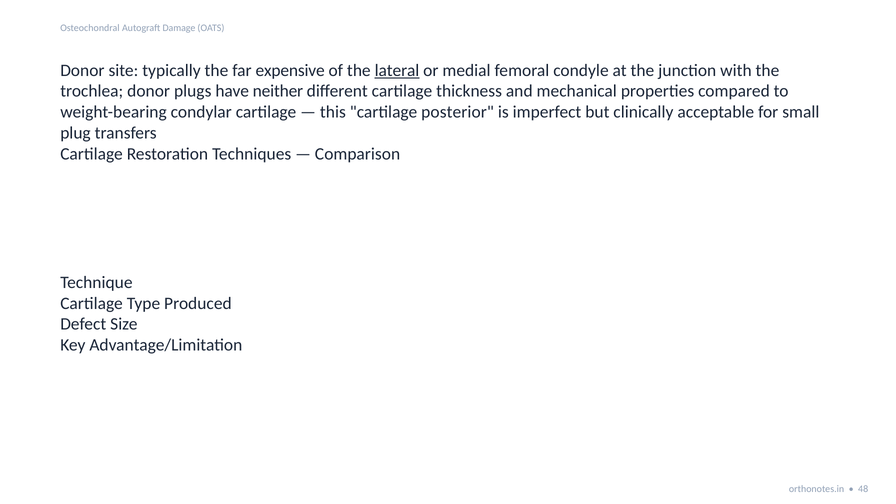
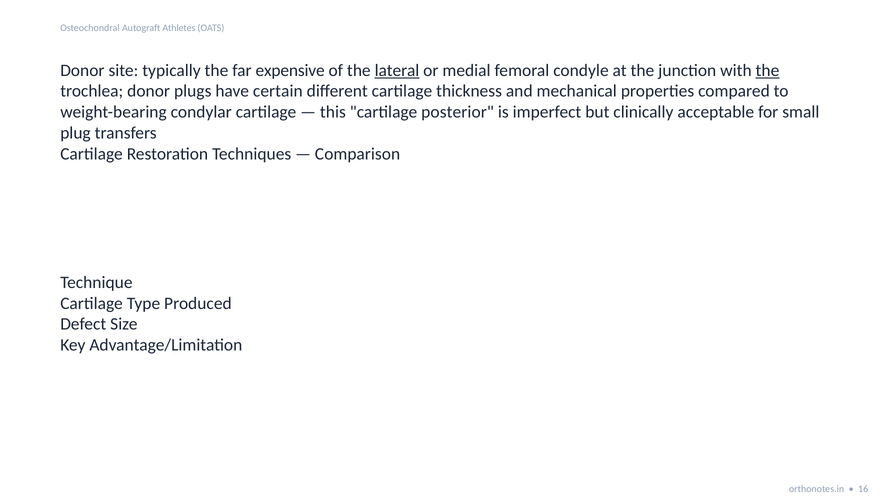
Damage: Damage -> Athletes (179, 28)
the underline: none -> present (767, 70)
neither: neither -> certain (278, 91)
48: 48 -> 16 (863, 489)
